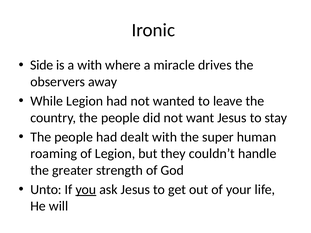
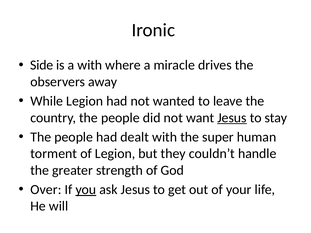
Jesus underline: none -> present (232, 118)
roaming: roaming -> torment (54, 154)
Unto: Unto -> Over (46, 190)
